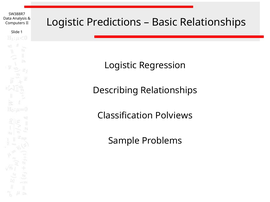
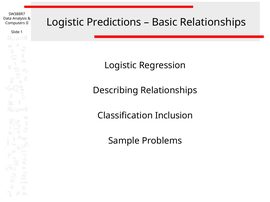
Polviews: Polviews -> Inclusion (174, 116)
